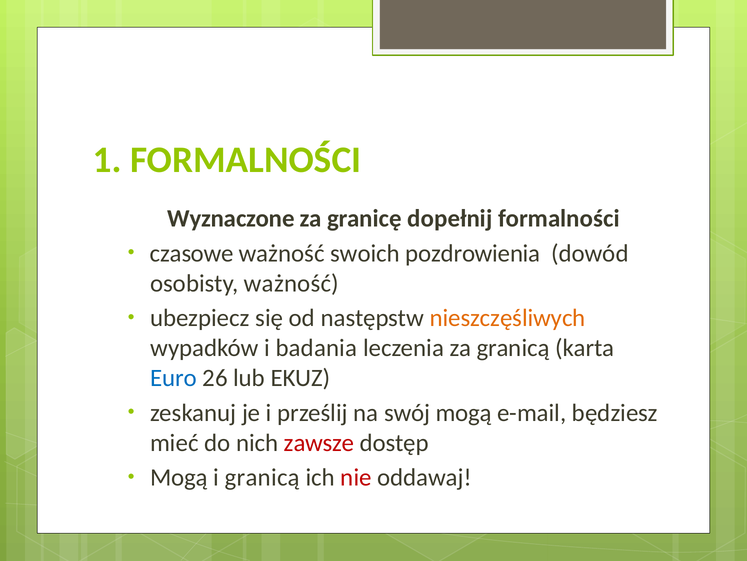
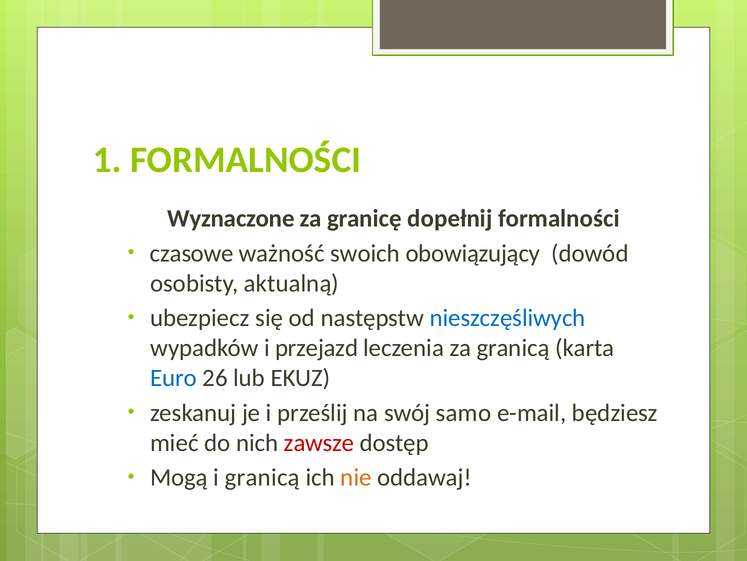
pozdrowienia: pozdrowienia -> obowiązujący (473, 253)
osobisty ważność: ważność -> aktualną (292, 283)
nieszczęśliwych colour: orange -> blue (508, 318)
badania: badania -> przejazd (317, 348)
swój mogą: mogą -> samo (464, 412)
nie colour: red -> orange (356, 477)
